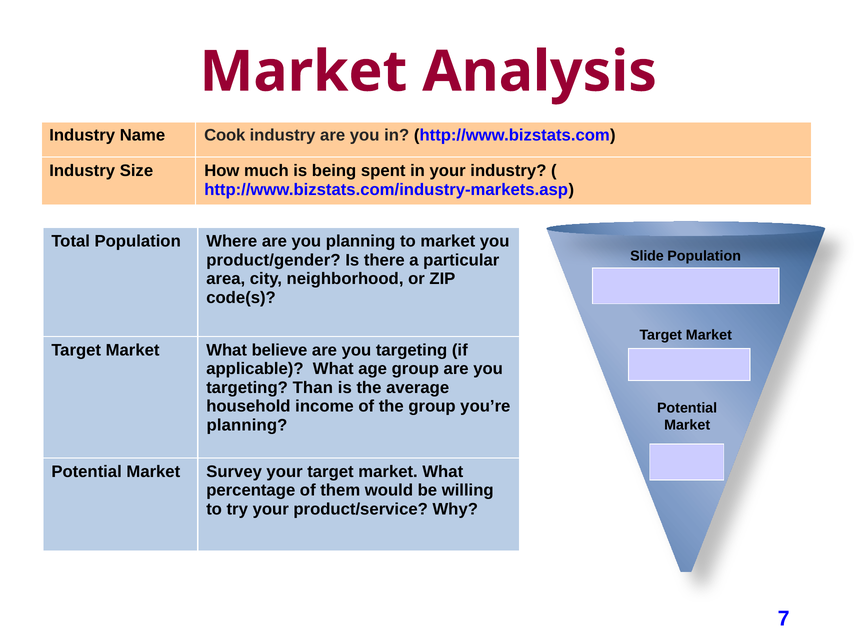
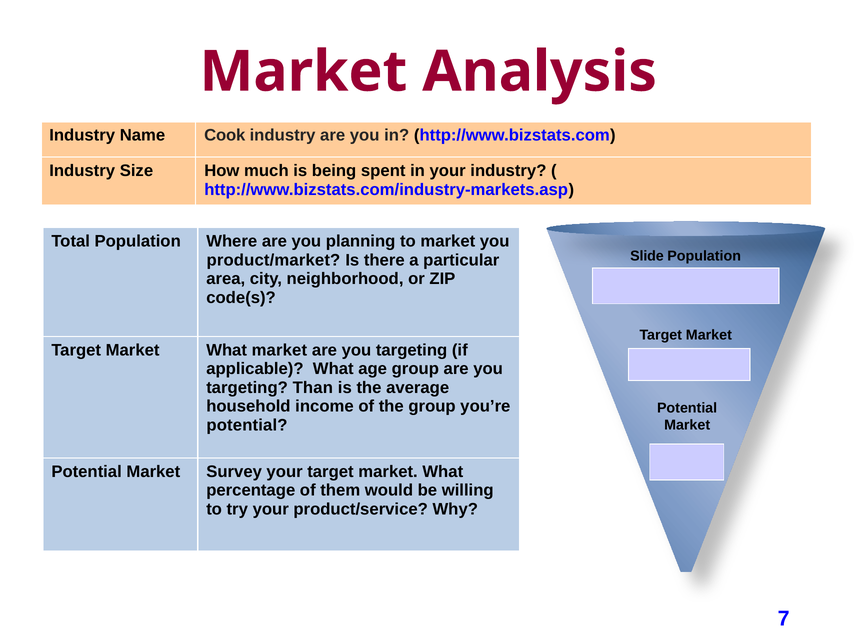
product/gender: product/gender -> product/market (273, 260)
What believe: believe -> market (279, 350)
planning: planning -> potential (247, 425)
